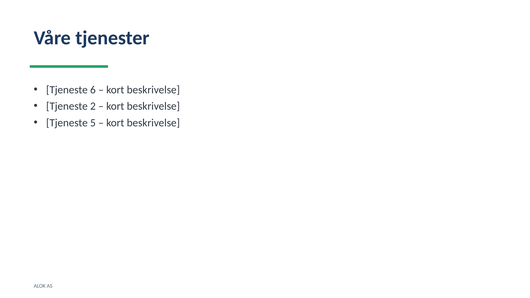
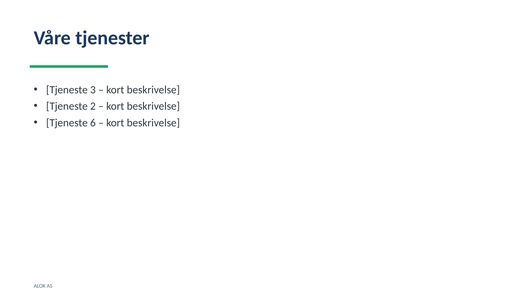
6: 6 -> 3 (93, 90)
5: 5 -> 6 (93, 123)
